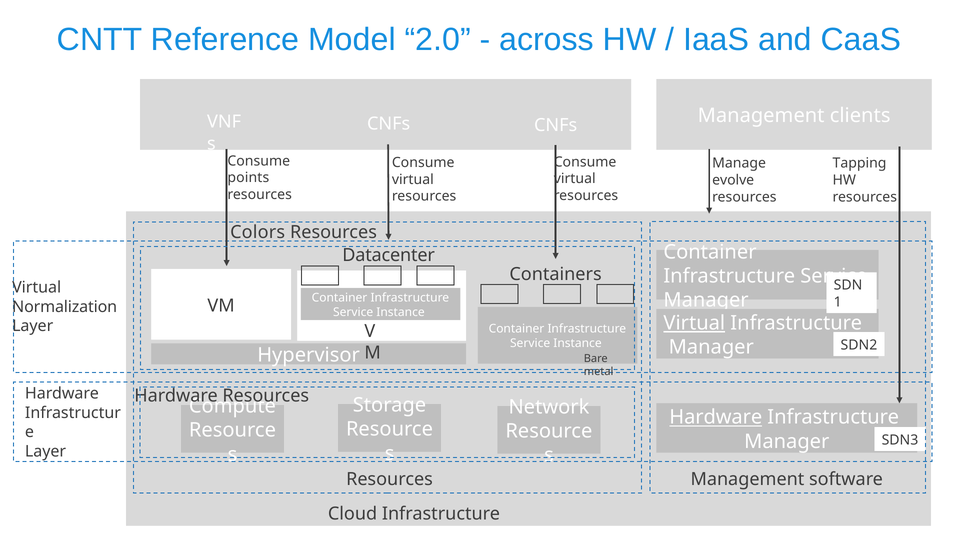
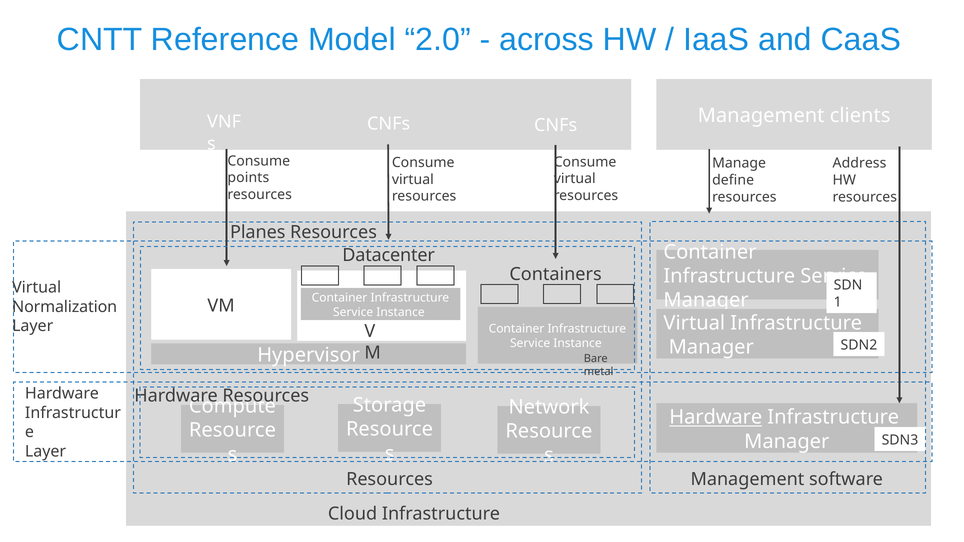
Tapping: Tapping -> Address (859, 163)
evolve: evolve -> define (733, 180)
Colors: Colors -> Planes (258, 232)
Virtual underline: present -> none (694, 323)
